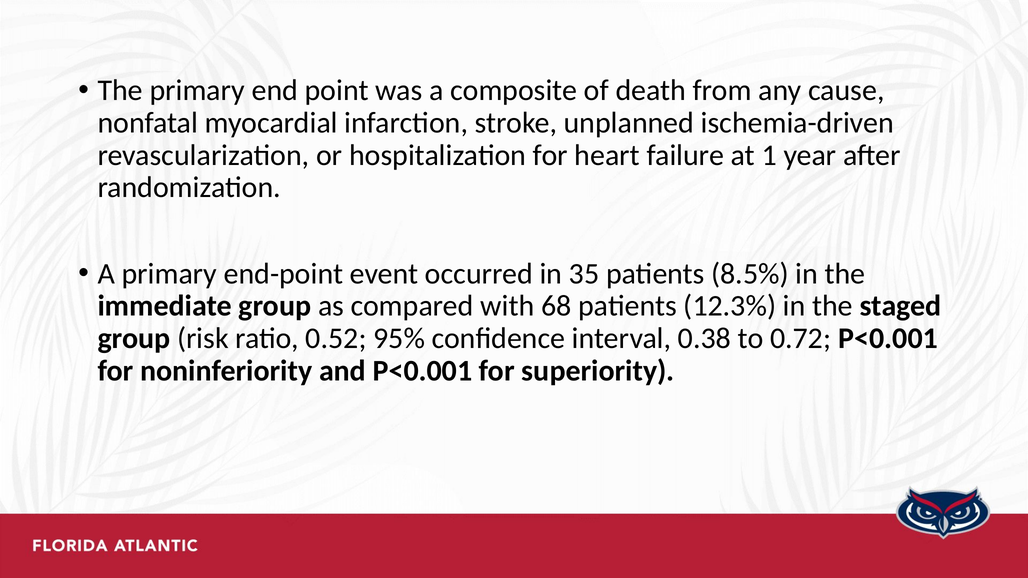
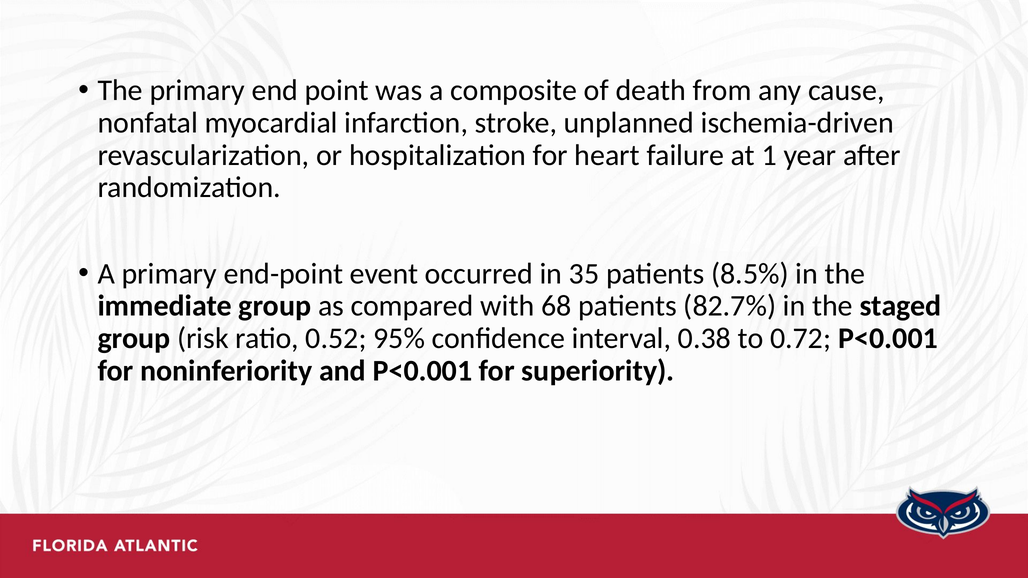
12.3%: 12.3% -> 82.7% (730, 306)
